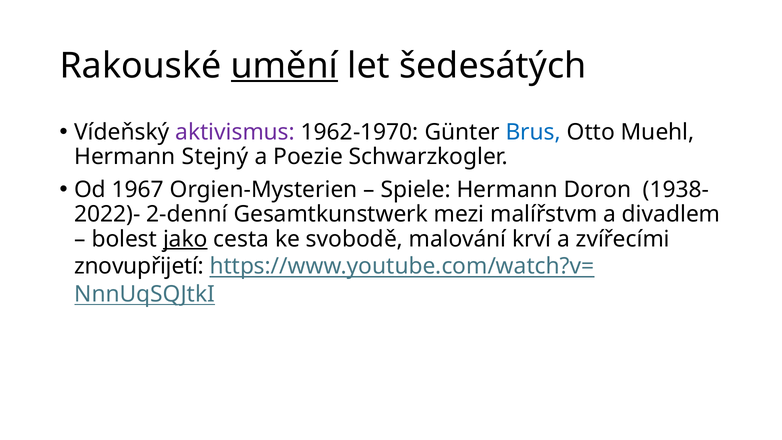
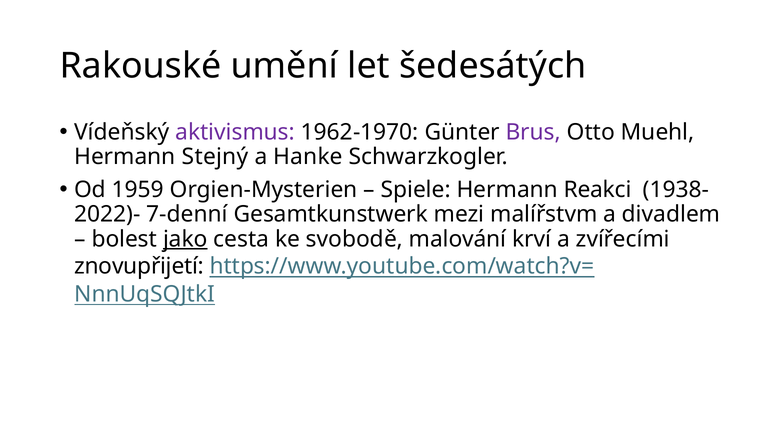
umění underline: present -> none (284, 66)
Brus colour: blue -> purple (533, 132)
Poezie: Poezie -> Hanke (308, 157)
1967: 1967 -> 1959 (138, 190)
Doron: Doron -> Reakci (598, 190)
2-denní: 2-denní -> 7-denní (187, 214)
